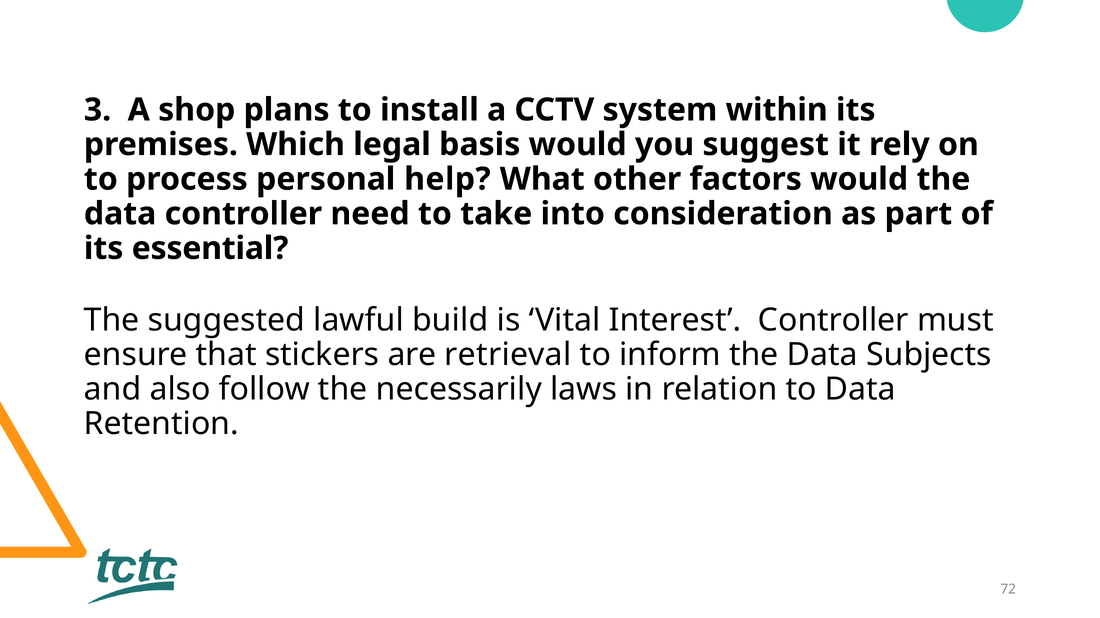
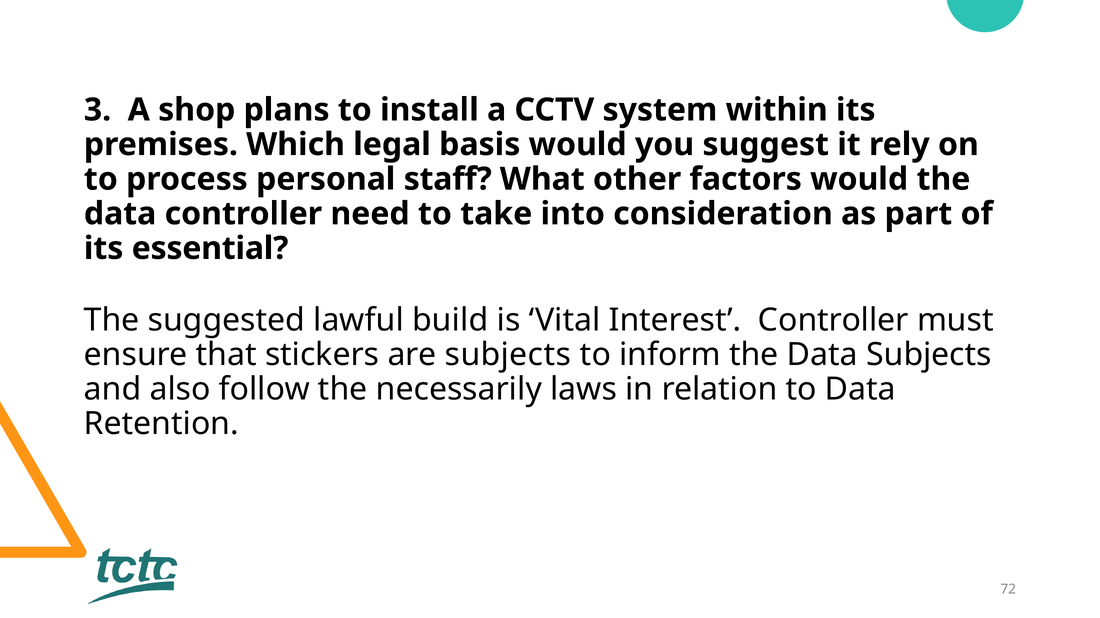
help: help -> staff (448, 179)
are retrieval: retrieval -> subjects (508, 355)
